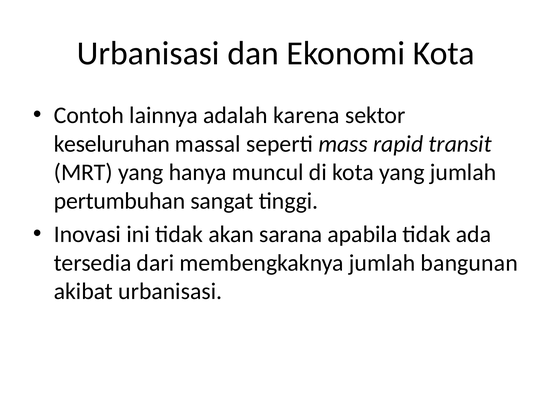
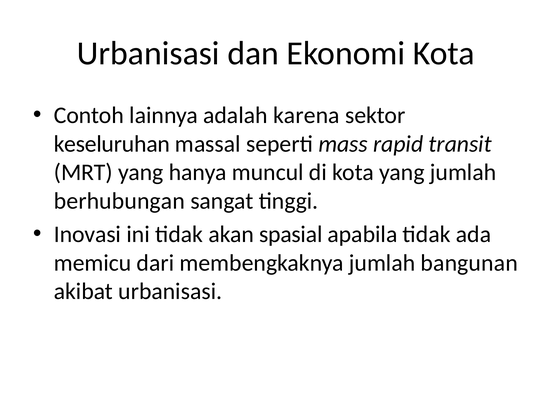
pertumbuhan: pertumbuhan -> berhubungan (119, 201)
sarana: sarana -> spasial (291, 234)
tersedia: tersedia -> memicu (93, 263)
